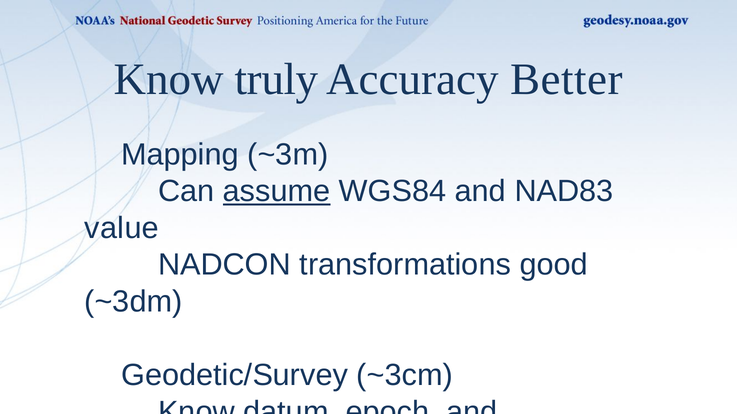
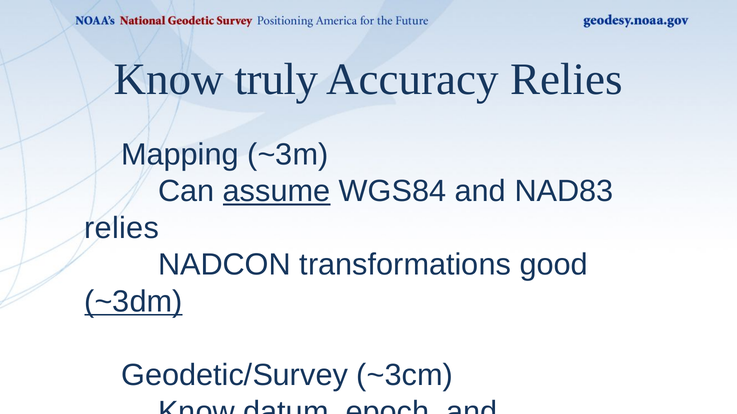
Accuracy Better: Better -> Relies (567, 80)
value: value -> relies (122, 228)
~3dm underline: none -> present (133, 302)
